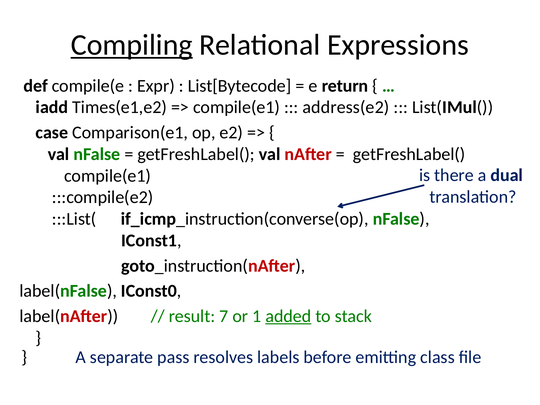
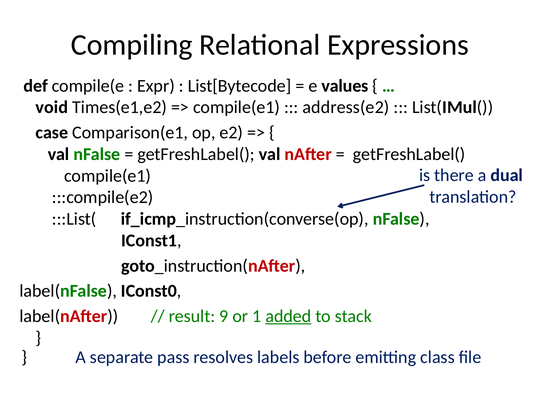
Compiling underline: present -> none (132, 45)
return: return -> values (345, 86)
iadd: iadd -> void (52, 107)
7: 7 -> 9 (224, 316)
